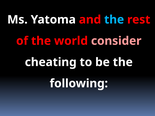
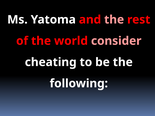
the colour: light blue -> pink (114, 20)
